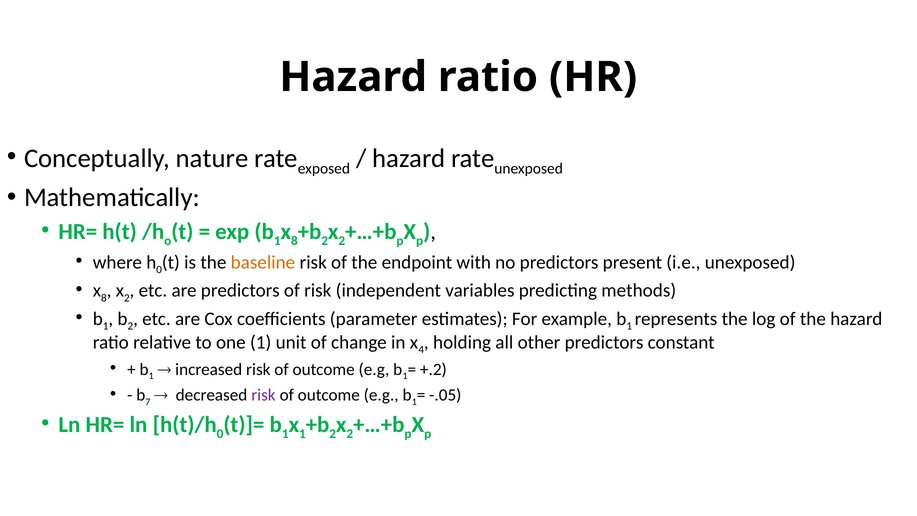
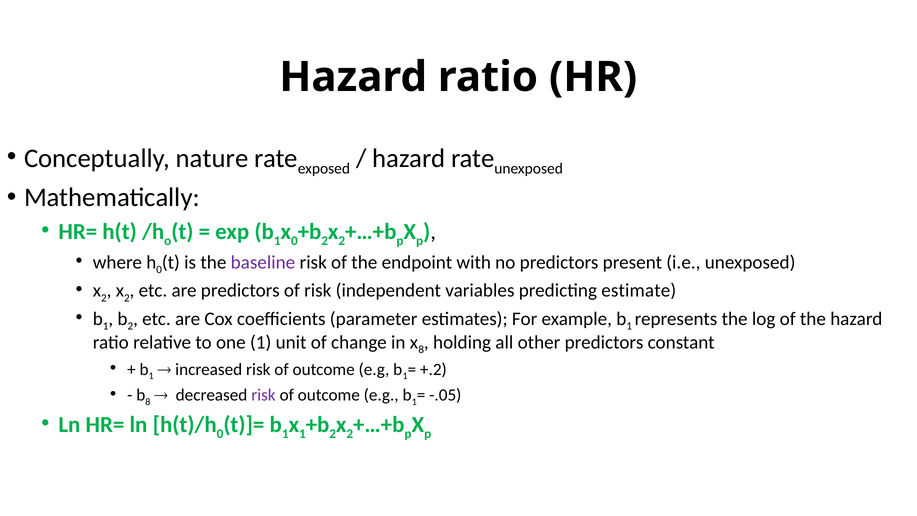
8: 8 -> 0 (294, 241)
baseline colour: orange -> purple (263, 262)
8: 8 -> 2 (104, 298)
methods: methods -> estimate (639, 290)
4: 4 -> 8 (421, 350)
7: 7 -> 8 (148, 402)
